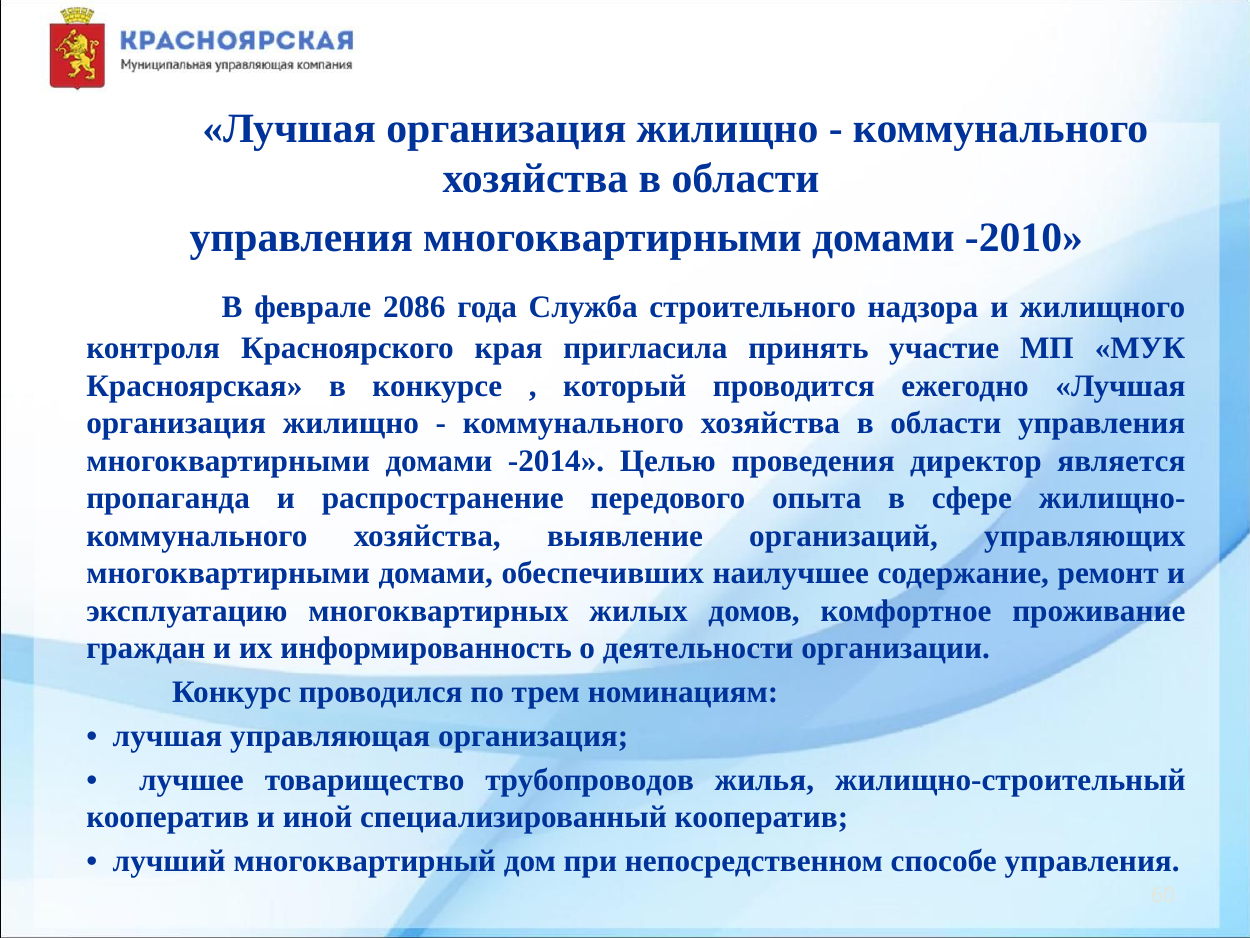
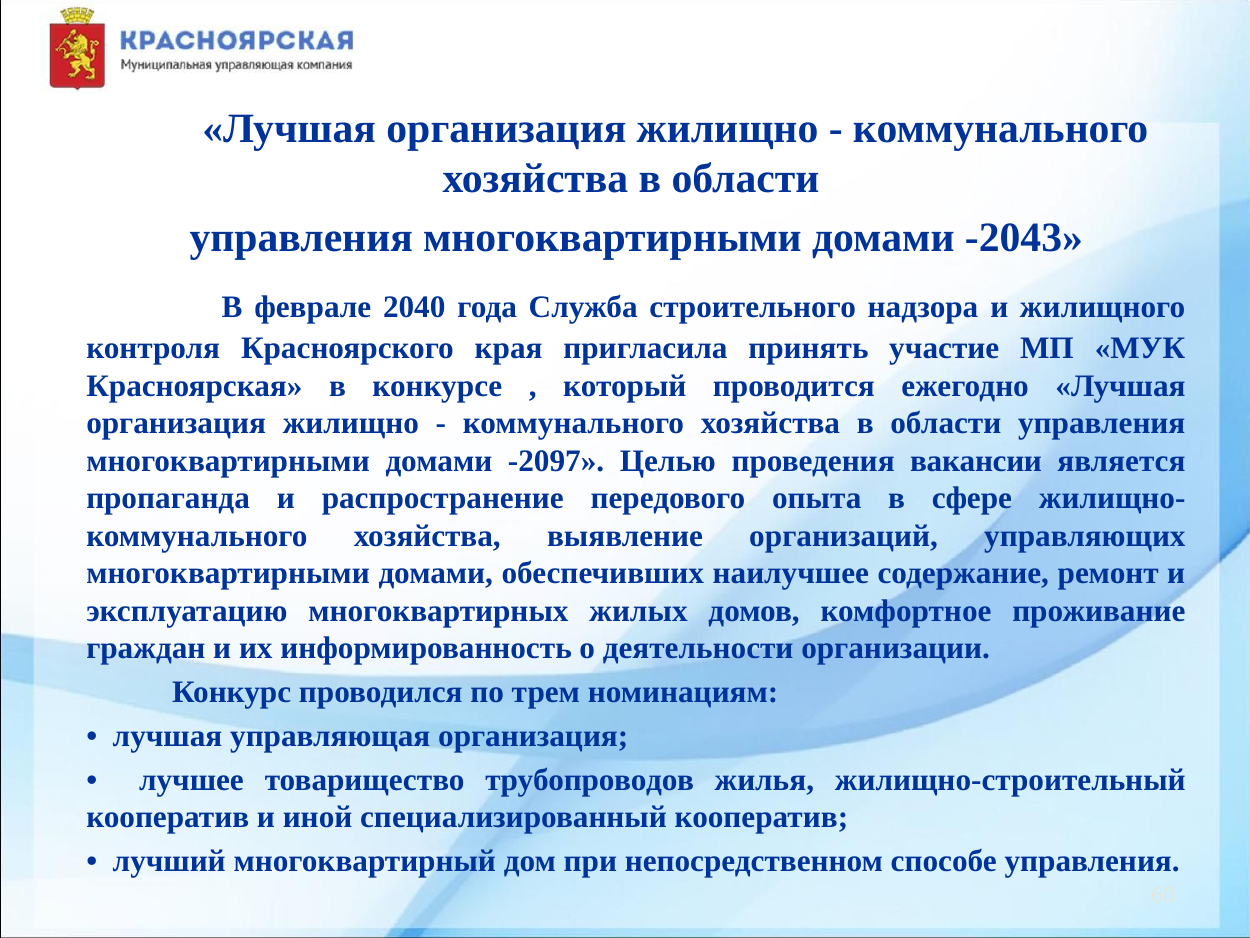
-2010: -2010 -> -2043 (1024, 237)
2086: 2086 -> 2040 (414, 307)
-2014: -2014 -> -2097 (556, 461)
директор: директор -> вакансии (976, 461)
